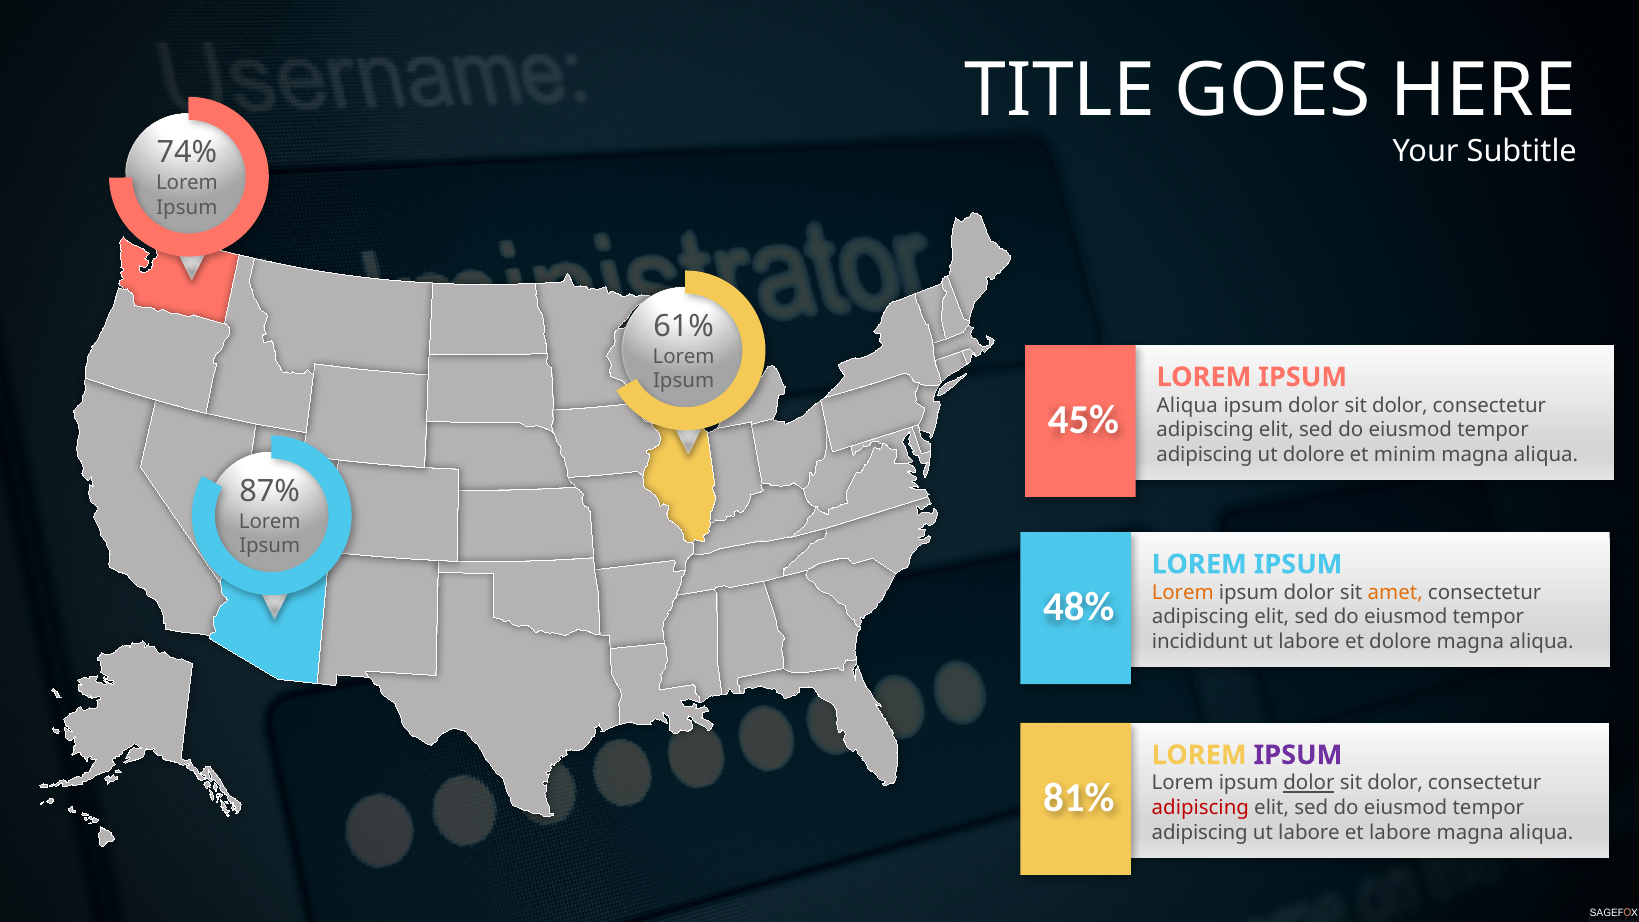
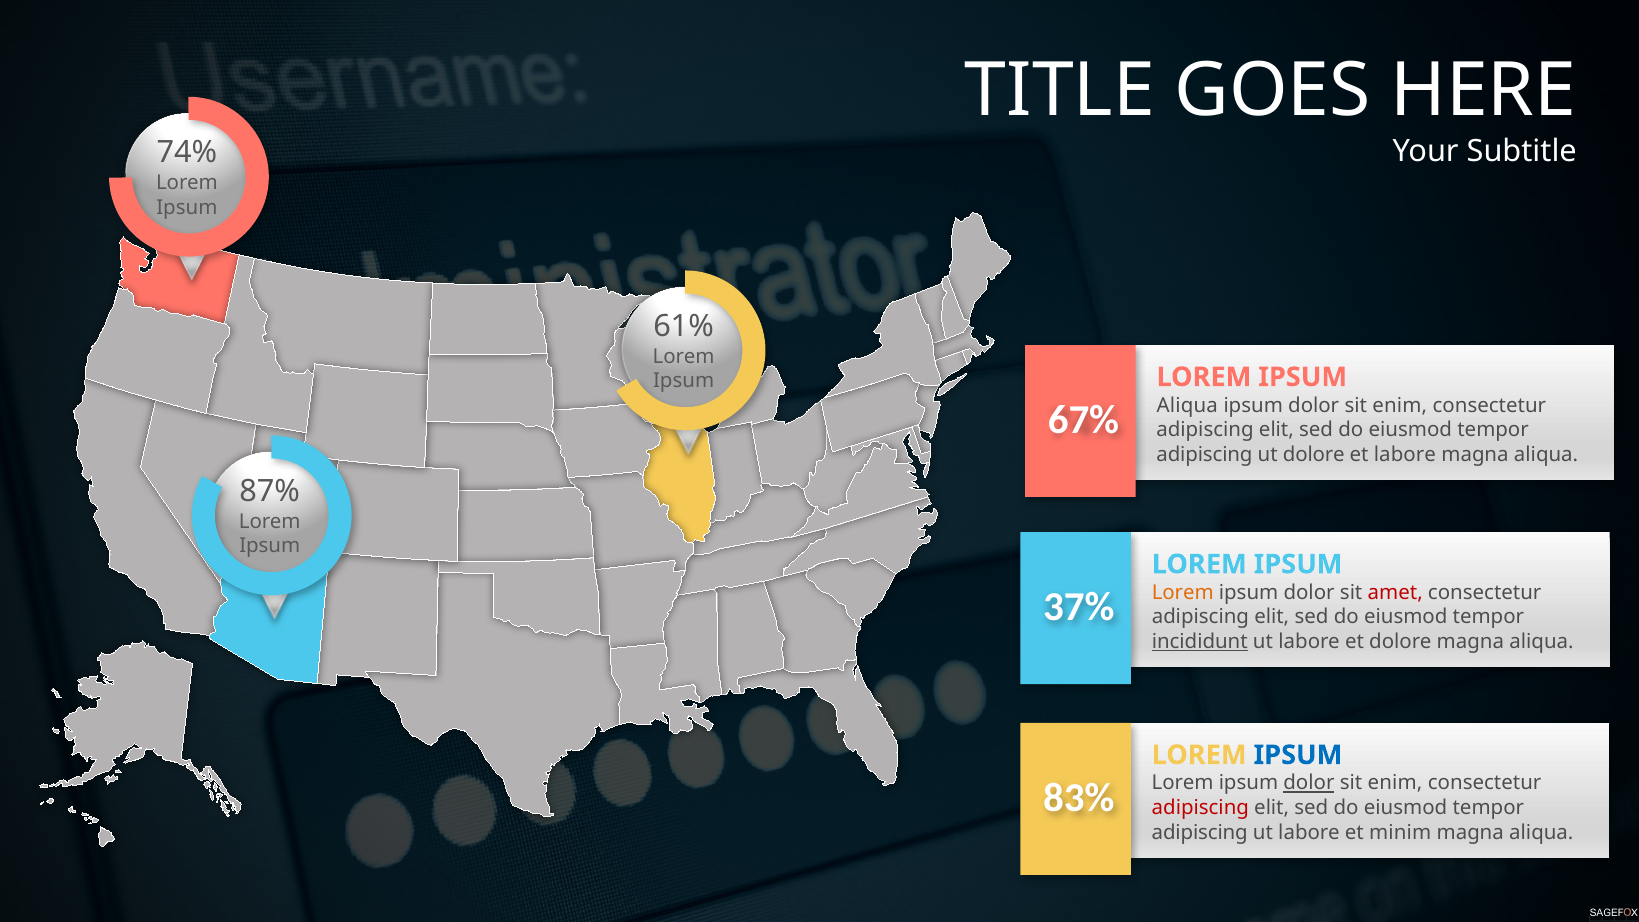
dolor: dolor -> enim (1400, 405)
45%: 45% -> 67% (1083, 420)
et minim: minim -> labore (1405, 454)
amet colour: orange -> red (1395, 592)
48%: 48% -> 37% (1079, 607)
incididunt underline: none -> present (1200, 642)
IPSUM colour: purple -> blue (1298, 755)
dolor: dolor -> enim (1395, 783)
81%: 81% -> 83% (1079, 798)
et labore: labore -> minim (1400, 832)
